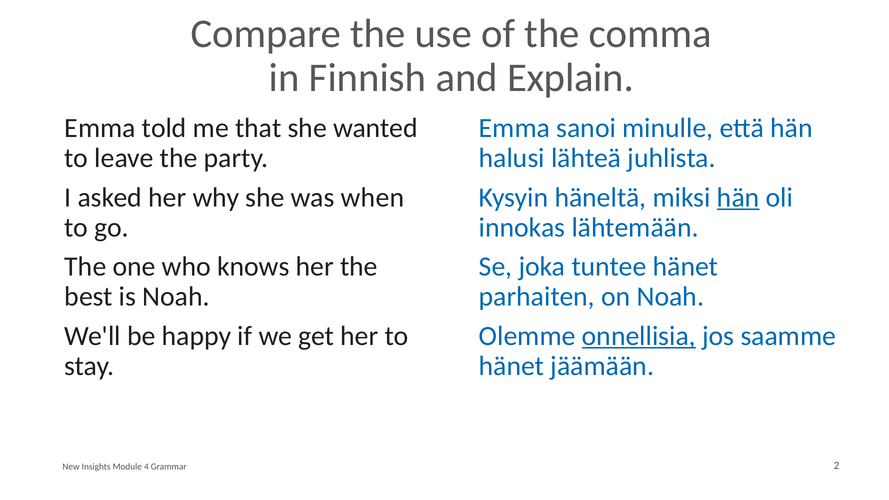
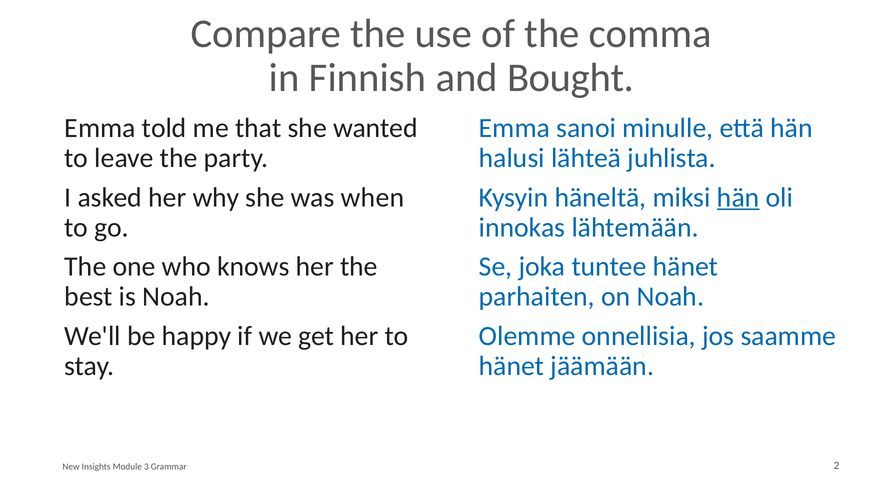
Explain: Explain -> Bought (571, 78)
onnellisia underline: present -> none (639, 336)
4: 4 -> 3 (146, 467)
